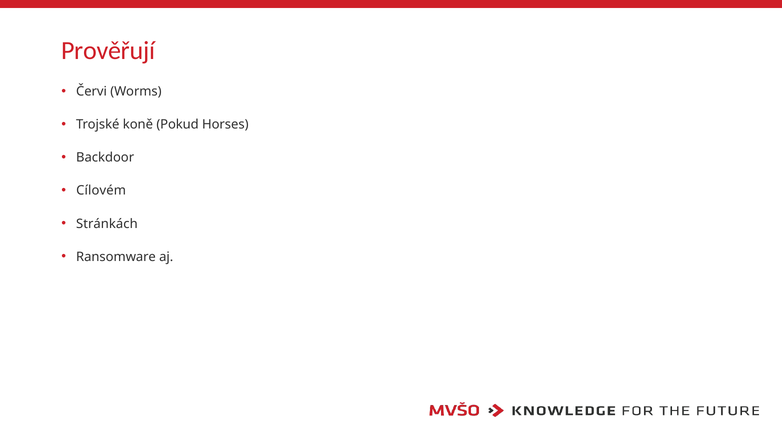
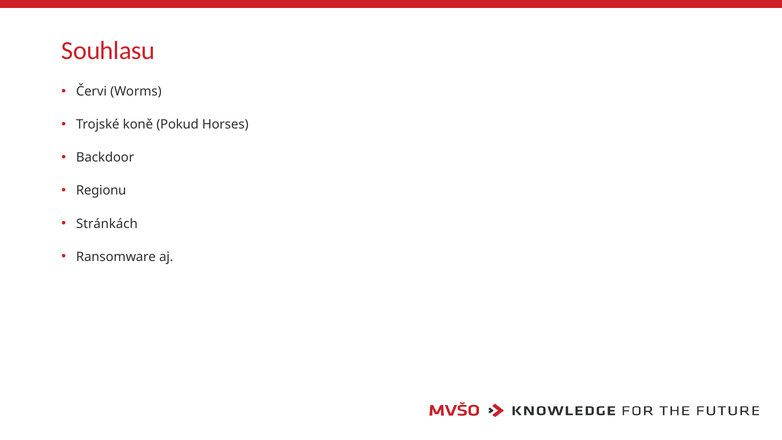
Prověřují: Prověřují -> Souhlasu (108, 51)
Cílovém: Cílovém -> Regionu (101, 191)
